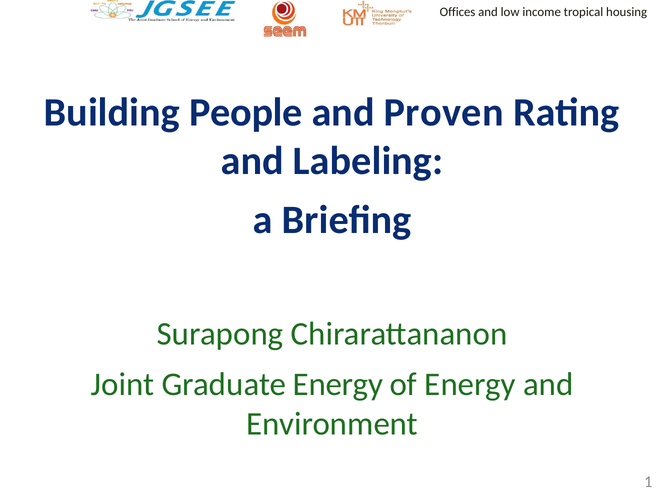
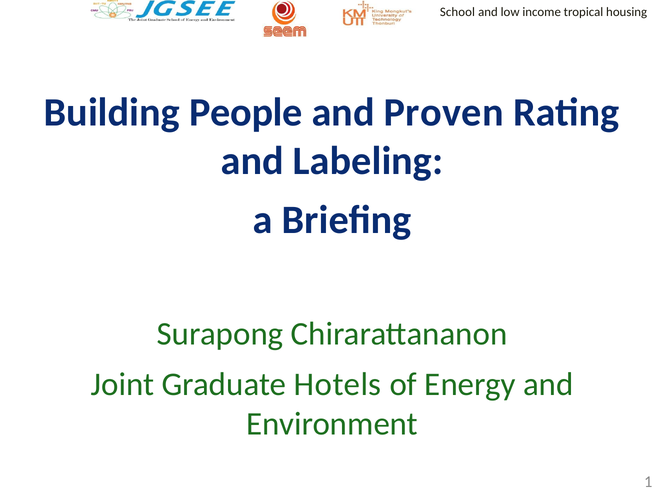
Offices: Offices -> School (457, 12)
Graduate Energy: Energy -> Hotels (338, 384)
